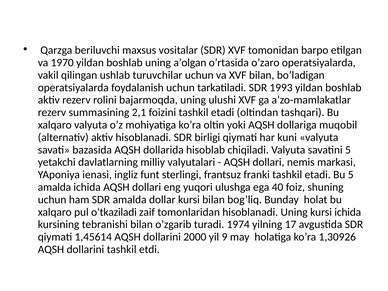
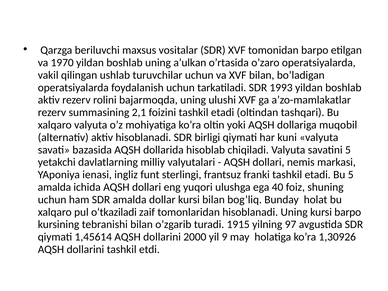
a’olgan: a’olgan -> a’ulkan (190, 63)
kursi ichida: ichida -> barpo (348, 212)
1974: 1974 -> 1915 (238, 224)
17: 17 -> 97 (291, 224)
